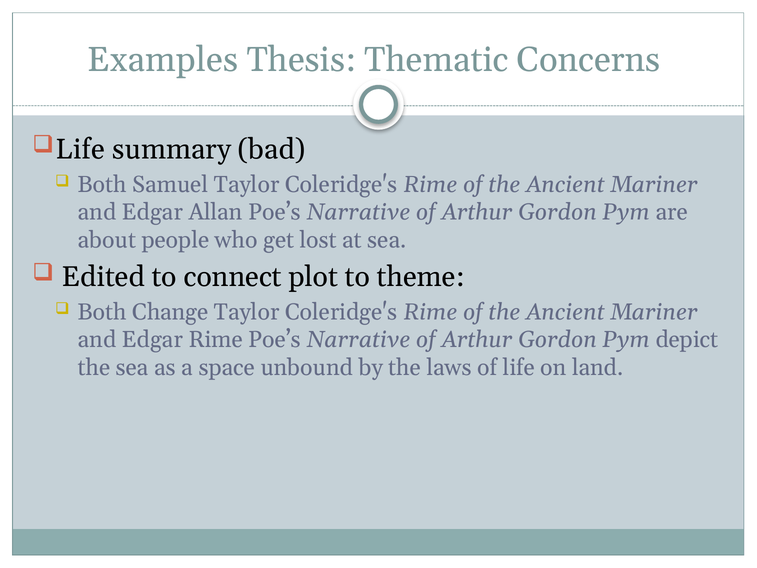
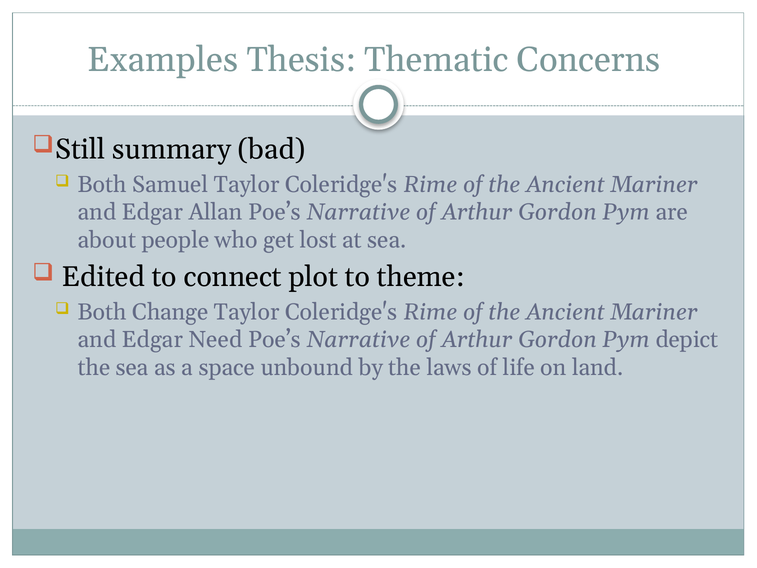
Life: Life -> Still (80, 149)
Edgar Rime: Rime -> Need (215, 340)
